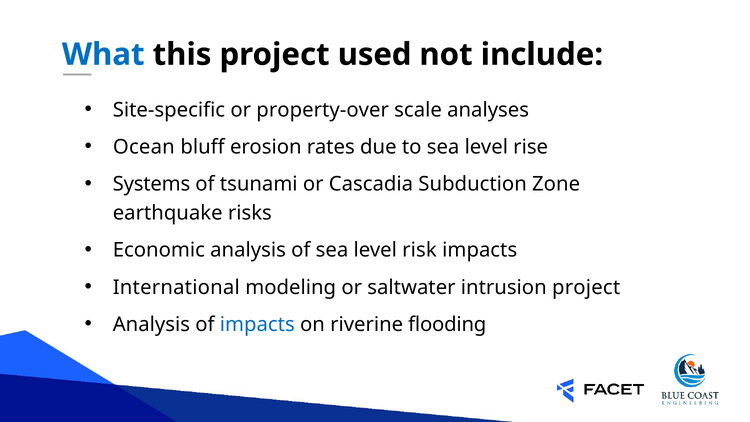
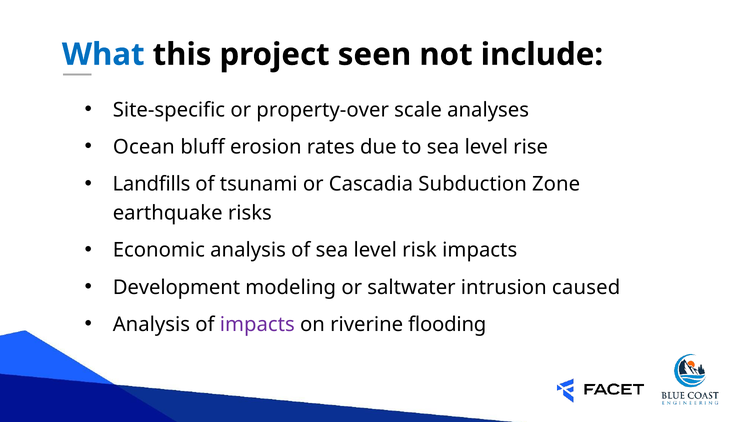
used: used -> seen (374, 55)
Systems: Systems -> Landfills (151, 184)
International: International -> Development (176, 287)
intrusion project: project -> caused (586, 287)
impacts colour: blue -> purple (257, 324)
